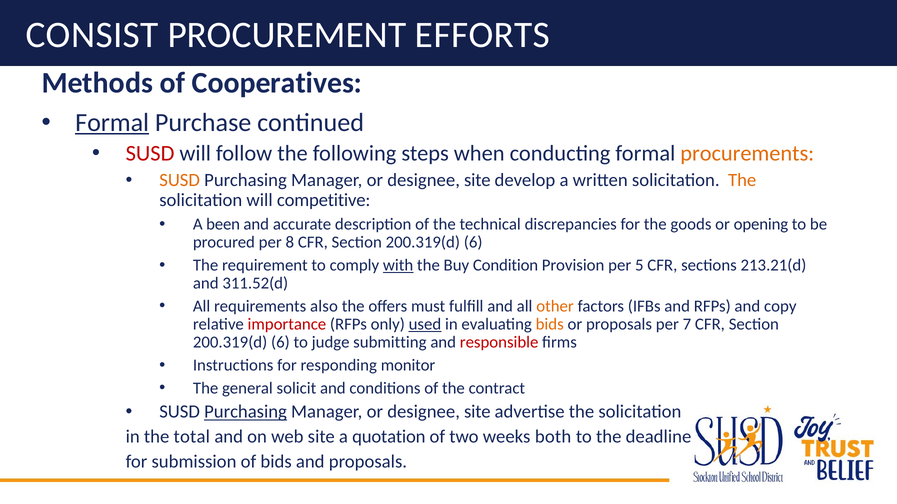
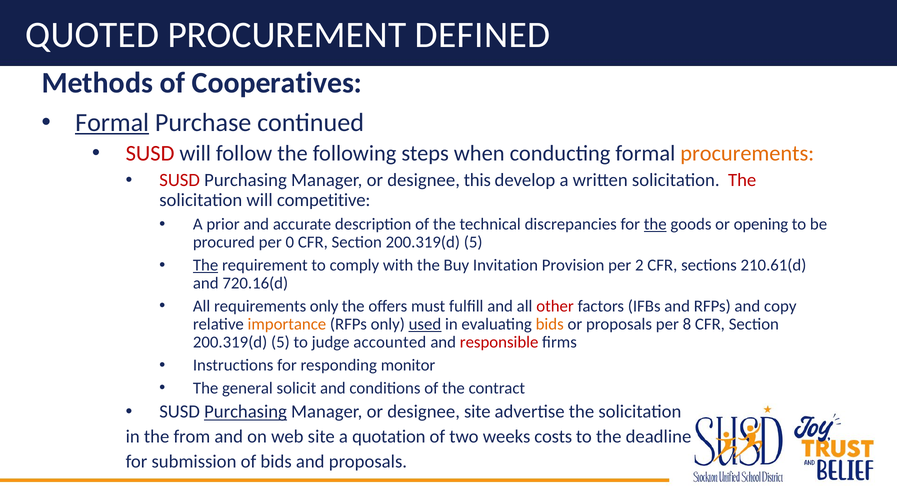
CONSIST: CONSIST -> QUOTED (92, 35)
EFFORTS: EFFORTS -> DEFINED (482, 35)
SUSD colour: orange -> red (180, 180)
site: site -> this (477, 180)
The colour: orange -> red (742, 180)
been: been -> prior (223, 224)
the underline: none -> present (655, 224)
8: 8 -> 0 (290, 243)
6: 6 -> 5 (473, 243)
The underline: none -> present (206, 265)
with underline: present -> none (398, 265)
Condition: Condition -> Invitation (505, 265)
5: 5 -> 2 (639, 265)
213.21(d: 213.21(d -> 210.61(d (773, 265)
311.52(d: 311.52(d -> 720.16(d (255, 284)
requirements also: also -> only (324, 306)
other colour: orange -> red (555, 306)
importance colour: red -> orange (287, 325)
7: 7 -> 8 (687, 325)
6: 6 -> 5 (280, 343)
submitting: submitting -> accounted (390, 343)
total: total -> from (192, 437)
both: both -> costs (553, 437)
